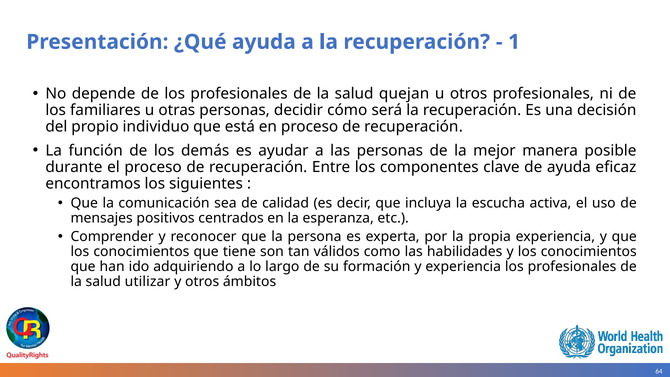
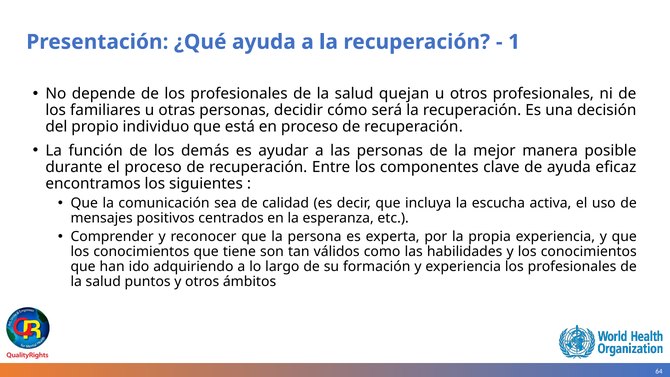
utilizar: utilizar -> puntos (148, 282)
